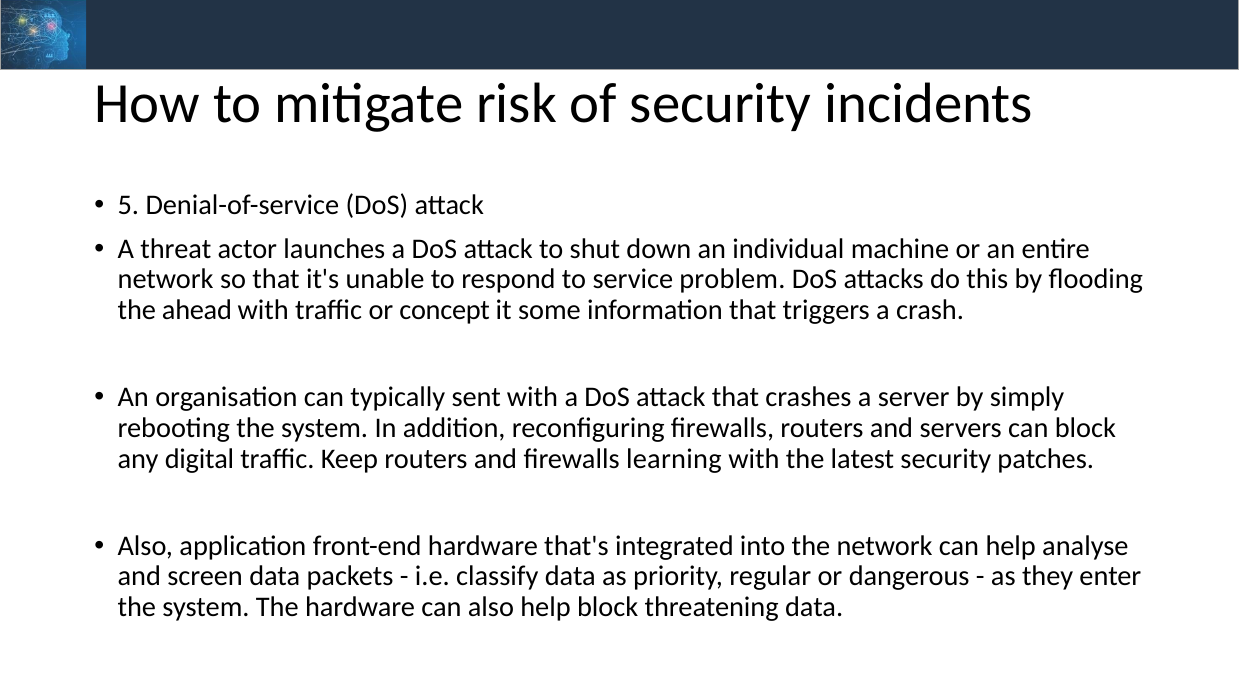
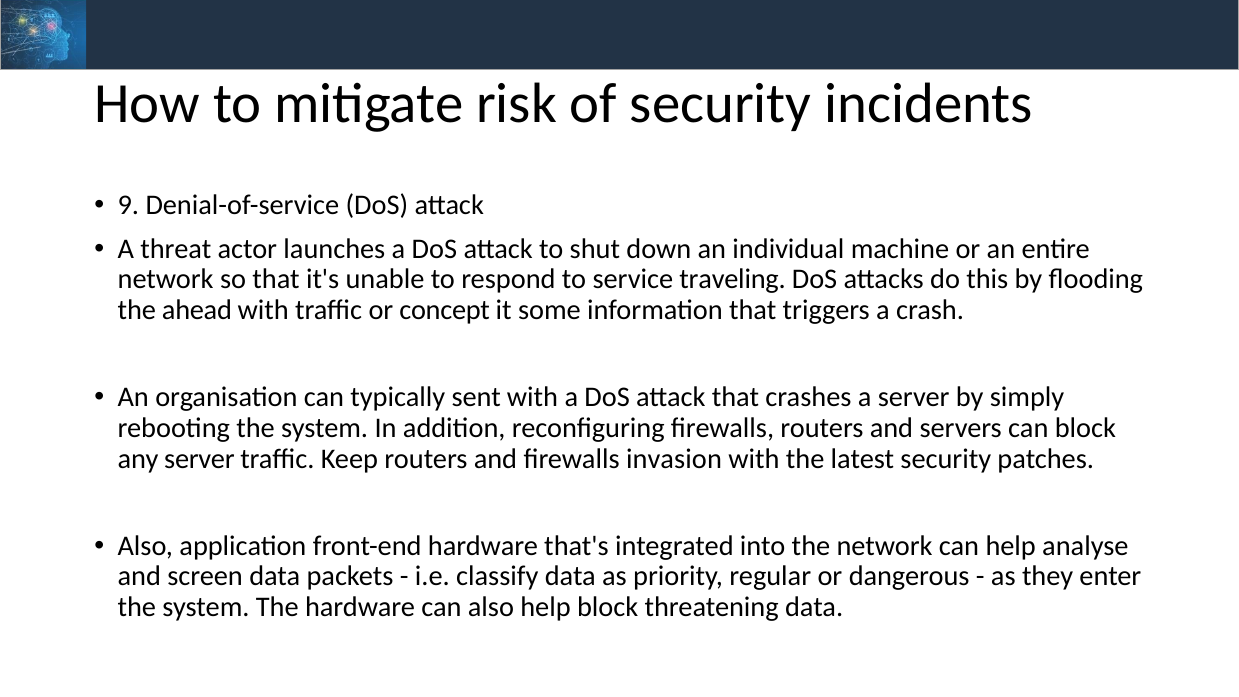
5: 5 -> 9 (128, 205)
problem: problem -> traveling (733, 280)
any digital: digital -> server (199, 459)
learning: learning -> invasion (674, 459)
